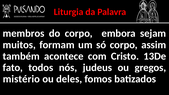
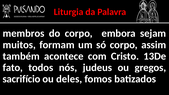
mistério: mistério -> sacrifício (21, 79)
